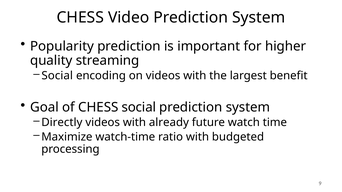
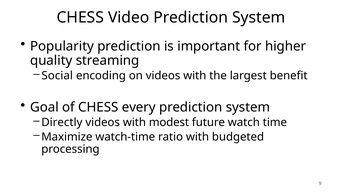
CHESS social: social -> every (139, 108)
already: already -> modest (169, 123)
